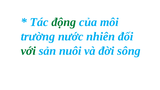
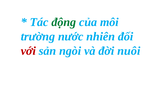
với colour: green -> red (28, 51)
nuôi: nuôi -> ngòi (70, 51)
sông: sông -> nuôi (129, 51)
